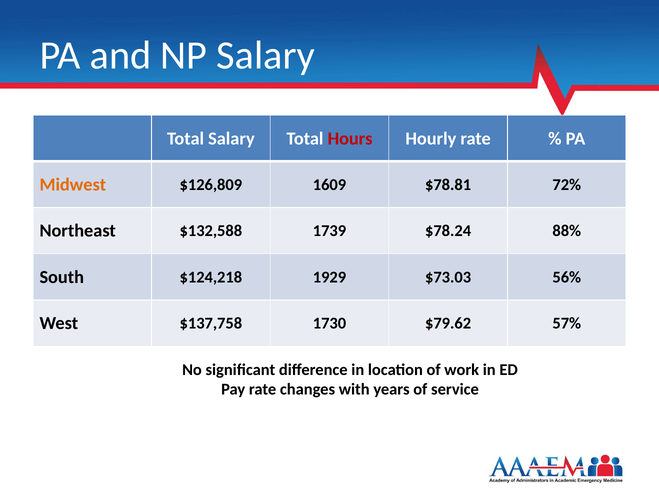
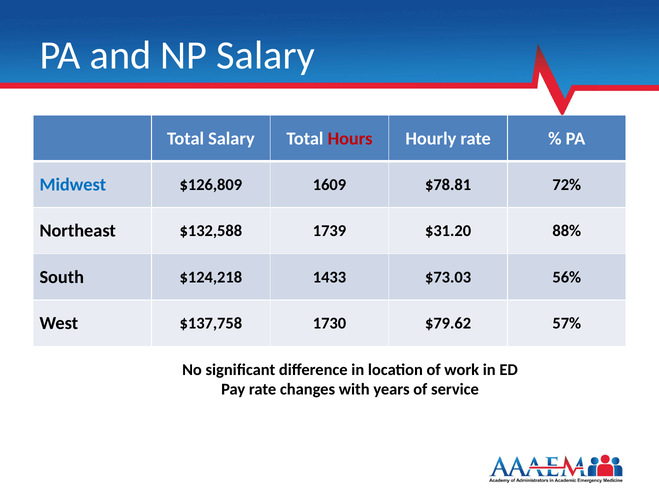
Midwest colour: orange -> blue (73, 185)
$78.24: $78.24 -> $31.20 (448, 231)
1929: 1929 -> 1433 (329, 277)
